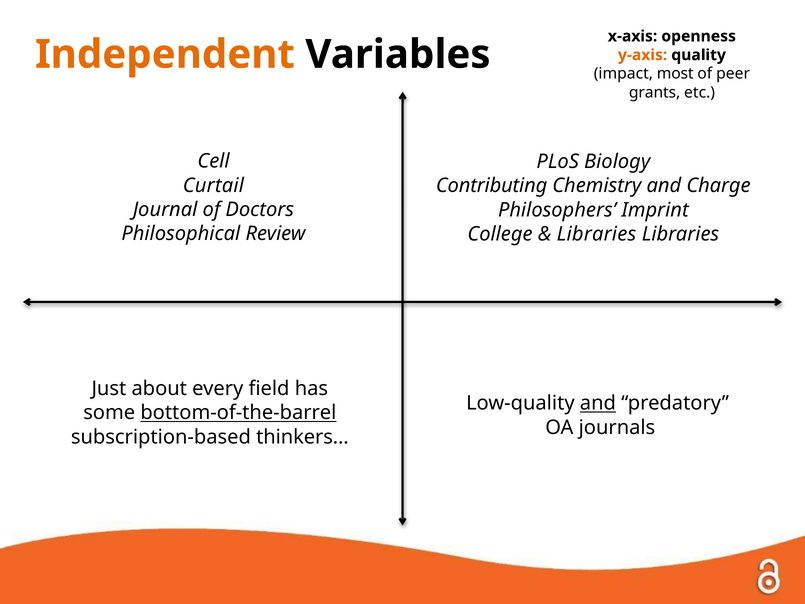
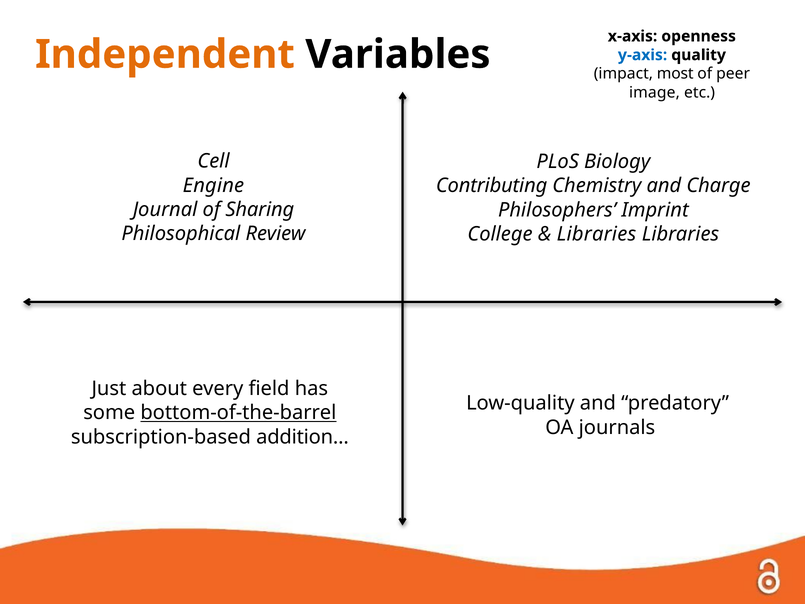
y-axis colour: orange -> blue (643, 55)
grants: grants -> image (654, 93)
Curtail: Curtail -> Engine (213, 185)
Doctors: Doctors -> Sharing (260, 209)
and underline: present -> none (598, 403)
thinkers…: thinkers… -> addition… (303, 437)
